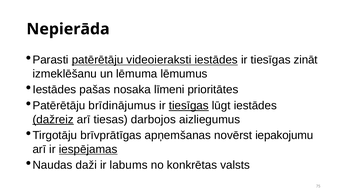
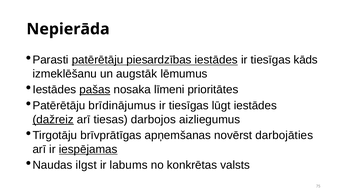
videoieraksti: videoieraksti -> piesardzības (159, 60)
zināt: zināt -> kāds (306, 60)
lēmuma: lēmuma -> augstāk (137, 74)
pašas underline: none -> present (95, 90)
tiesīgas underline: present -> none (189, 106)
iepakojumu: iepakojumu -> darbojāties (284, 136)
daži: daži -> ilgst (86, 165)
